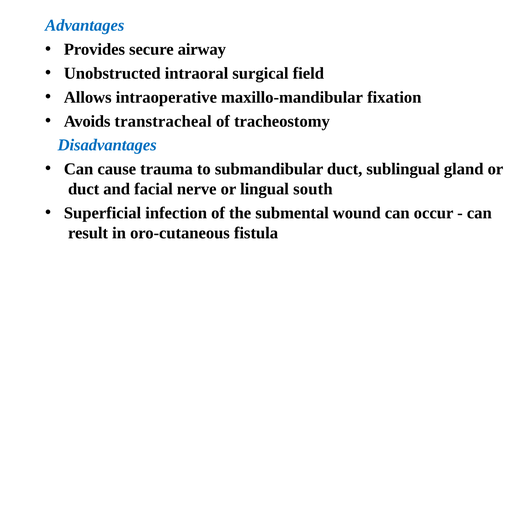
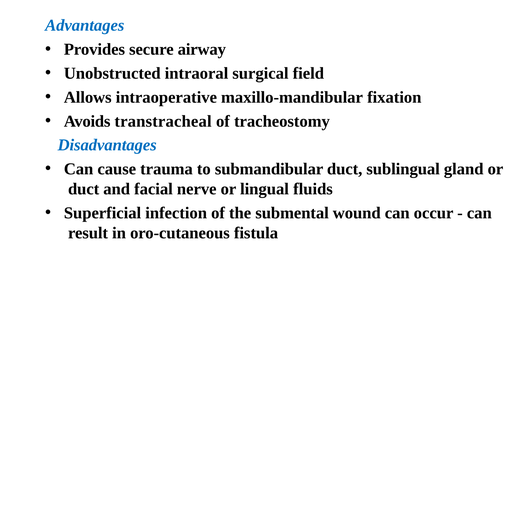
south: south -> fluids (313, 189)
